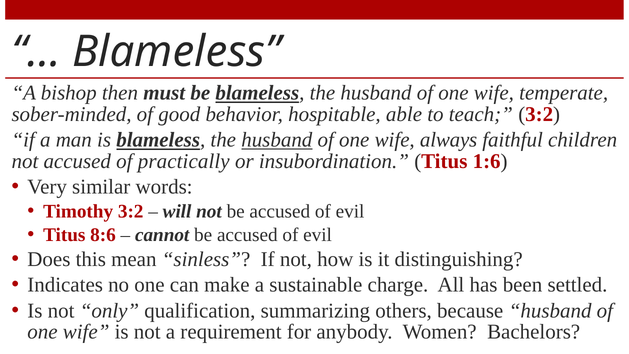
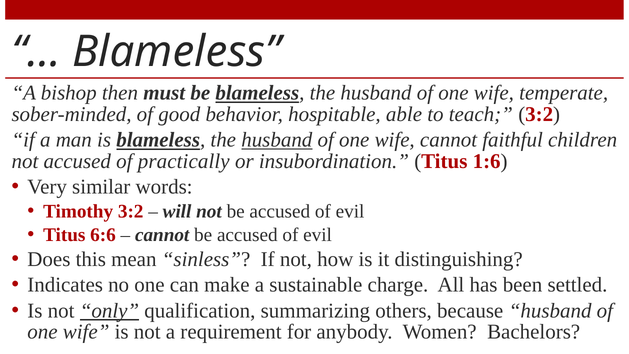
wife always: always -> cannot (449, 140)
8:6: 8:6 -> 6:6 (103, 235)
only underline: none -> present (109, 311)
